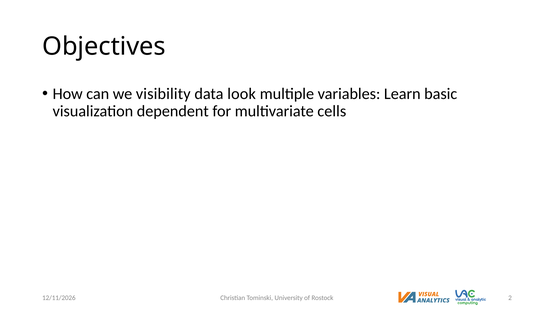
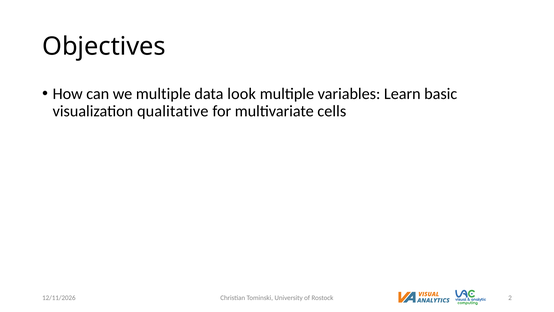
we visibility: visibility -> multiple (163, 94)
dependent: dependent -> qualitative (173, 111)
